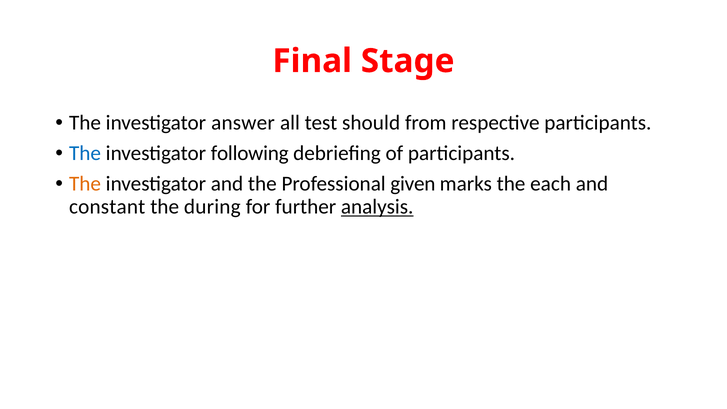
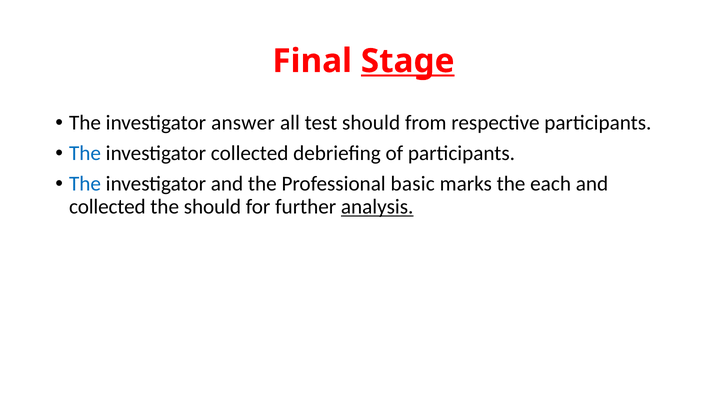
Stage underline: none -> present (408, 61)
investigator following: following -> collected (250, 153)
The colour: orange -> blue (85, 184)
given: given -> basic (413, 184)
constant: constant -> collected (107, 207)
the during: during -> should (212, 207)
